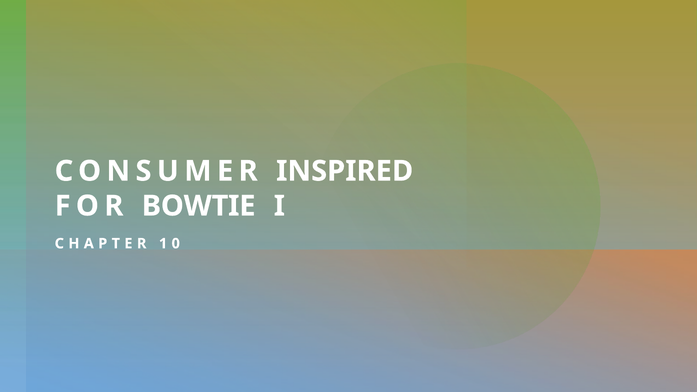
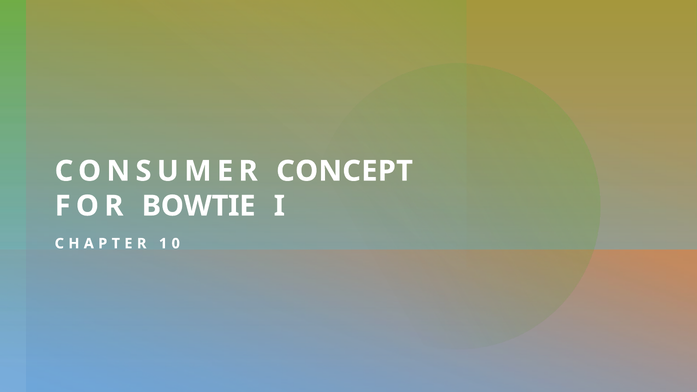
INSPIRED: INSPIRED -> CONCEPT (345, 171)
